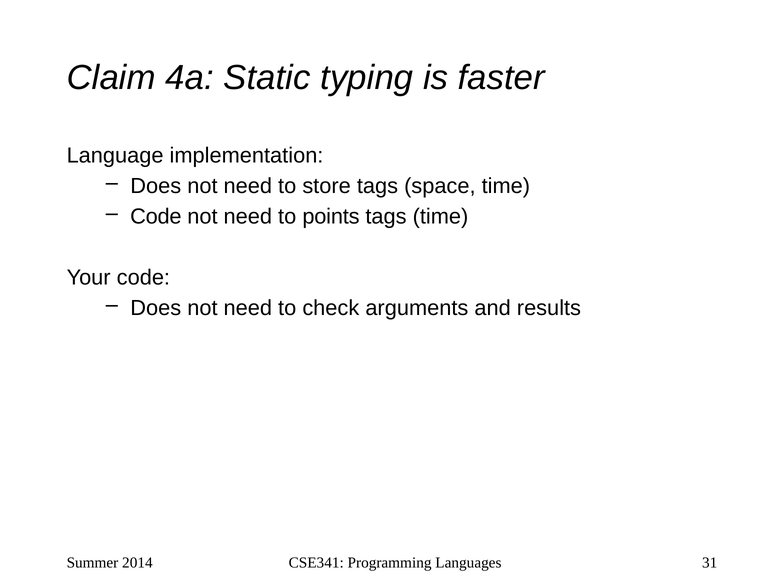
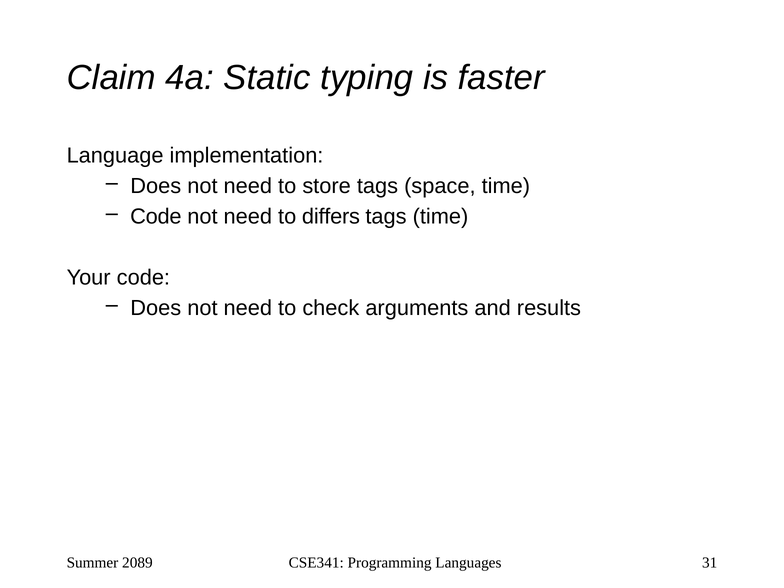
points: points -> differs (331, 217)
2014: 2014 -> 2089 (137, 563)
